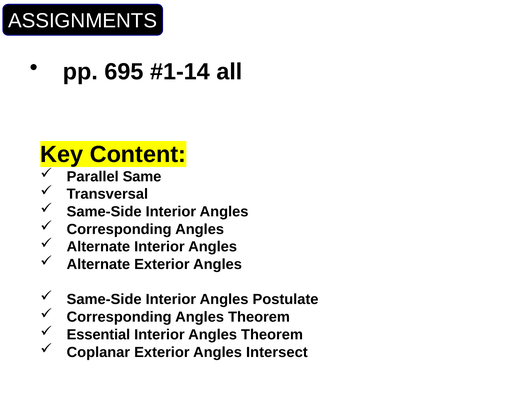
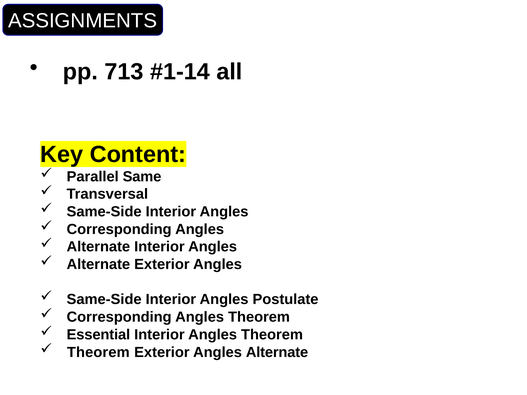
695: 695 -> 713 (124, 72)
Coplanar: Coplanar -> Theorem (98, 352)
Angles Intersect: Intersect -> Alternate (277, 352)
